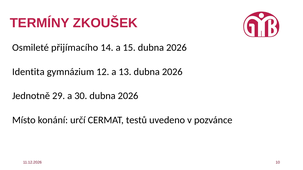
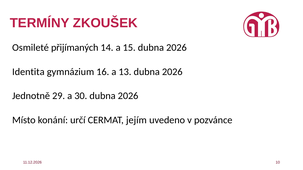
přijímacího: přijímacího -> přijímaných (75, 48)
12: 12 -> 16 (103, 72)
testů: testů -> jejím (136, 120)
